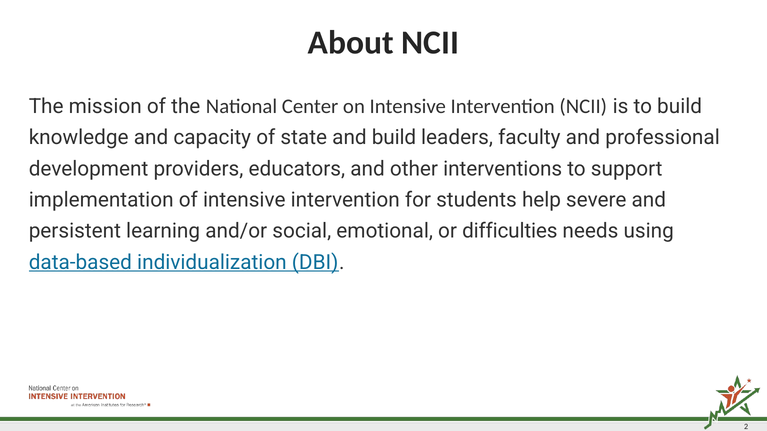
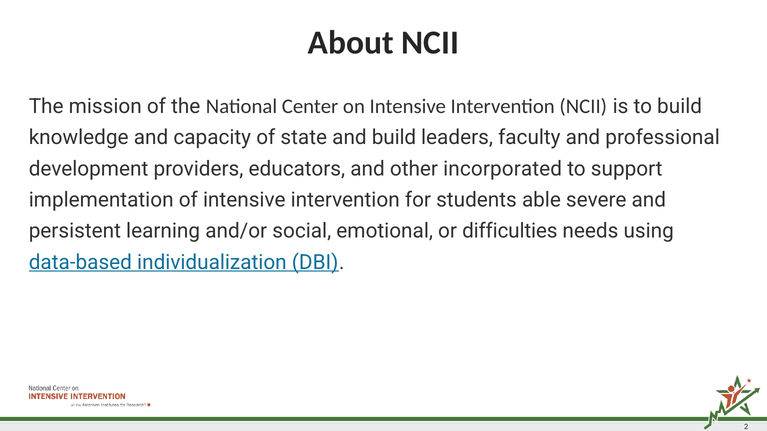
interventions: interventions -> incorporated (503, 169)
help: help -> able (541, 200)
